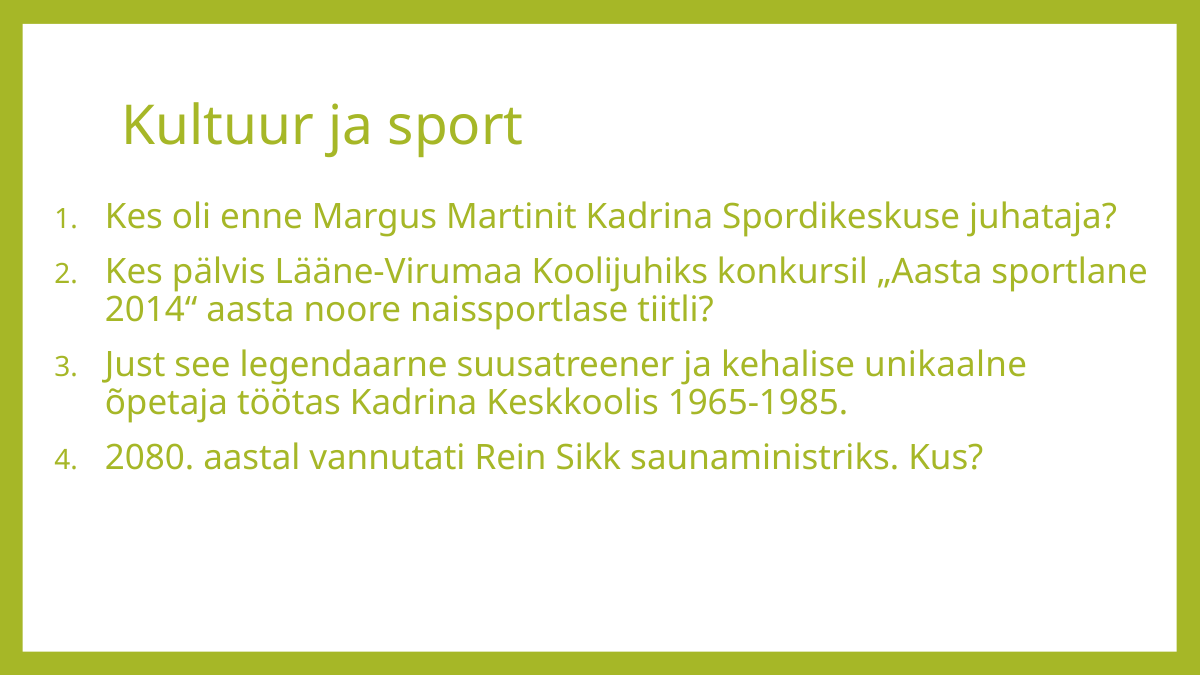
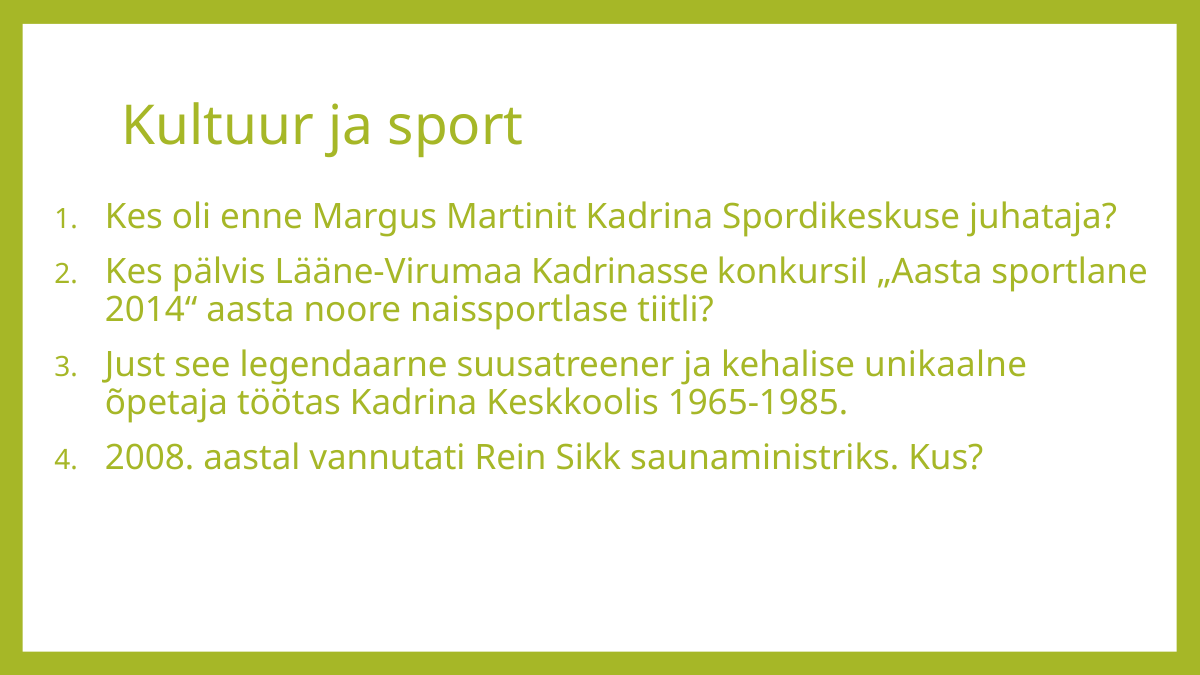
Koolijuhiks: Koolijuhiks -> Kadrinasse (620, 272)
2080: 2080 -> 2008 (150, 458)
